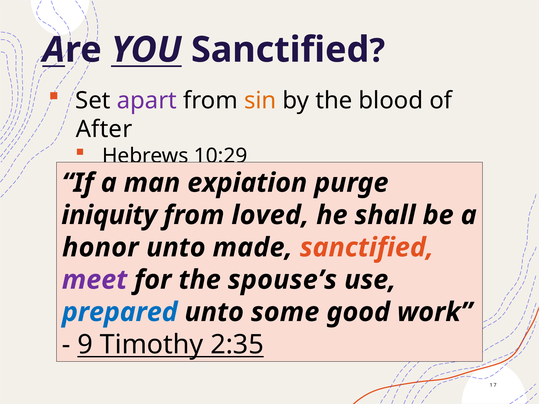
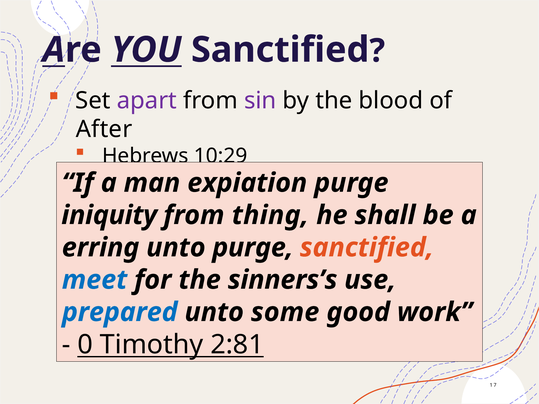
sin colour: orange -> purple (260, 101)
loved: loved -> thing (270, 215)
honor: honor -> erring (101, 248)
unto made: made -> purge (253, 248)
meet colour: purple -> blue (95, 280)
spouse’s: spouse’s -> sinners’s (283, 280)
9: 9 -> 0 (85, 345)
2:35: 2:35 -> 2:81 (237, 345)
